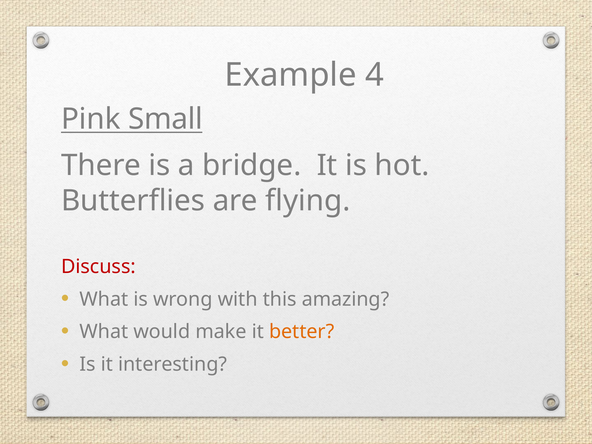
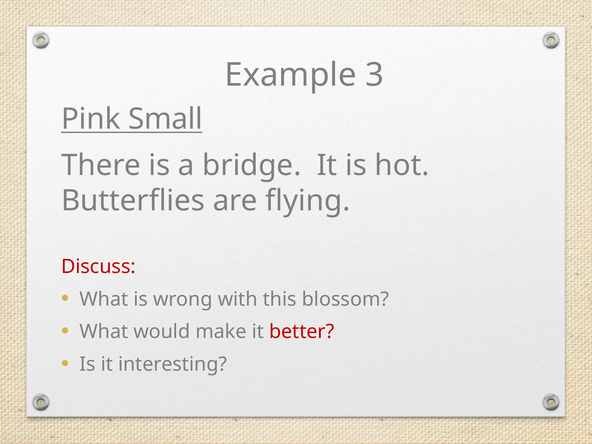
4: 4 -> 3 (374, 75)
amazing: amazing -> blossom (345, 299)
better colour: orange -> red (302, 332)
